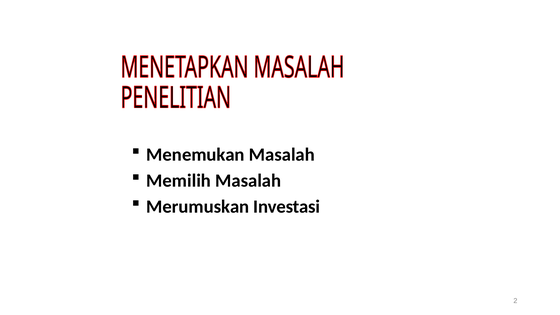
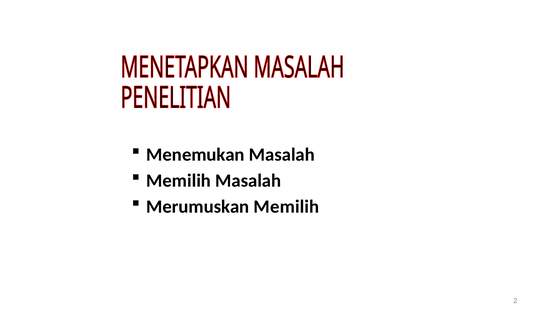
Merumuskan Investasi: Investasi -> Memilih (286, 207)
